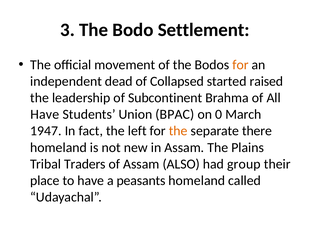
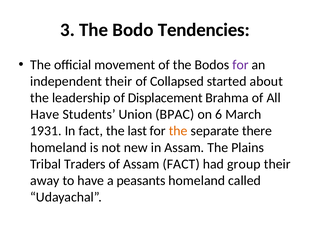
Settlement: Settlement -> Tendencies (204, 30)
for colour: orange -> purple (241, 65)
independent dead: dead -> their (119, 82)
raised: raised -> about (266, 82)
Subcontinent: Subcontinent -> Displacement (165, 98)
0: 0 -> 6 (219, 115)
1947: 1947 -> 1931 (46, 131)
left: left -> last (137, 131)
Assam ALSO: ALSO -> FACT (181, 164)
place: place -> away (45, 181)
